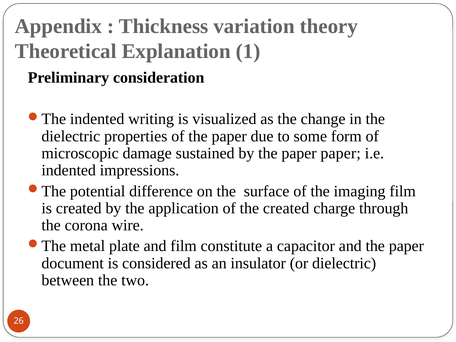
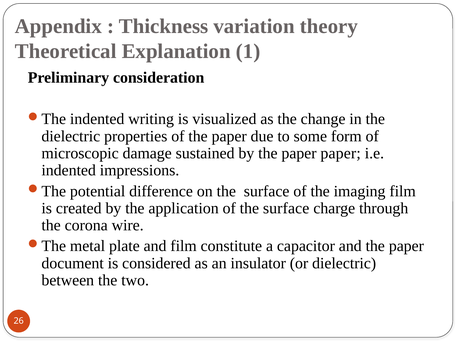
of the created: created -> surface (286, 208)
